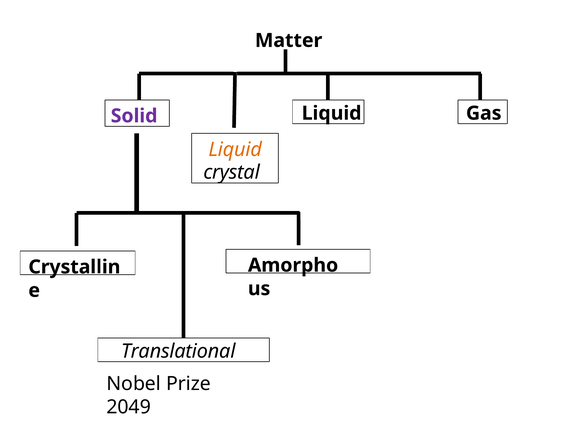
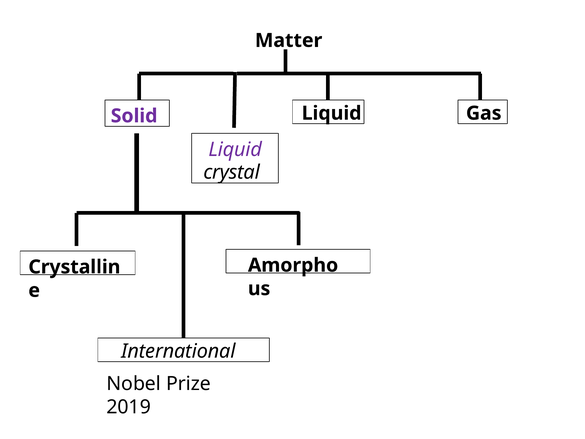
Liquid colour: orange -> purple (235, 150)
Translational: Translational -> International (178, 351)
2049: 2049 -> 2019 (129, 407)
